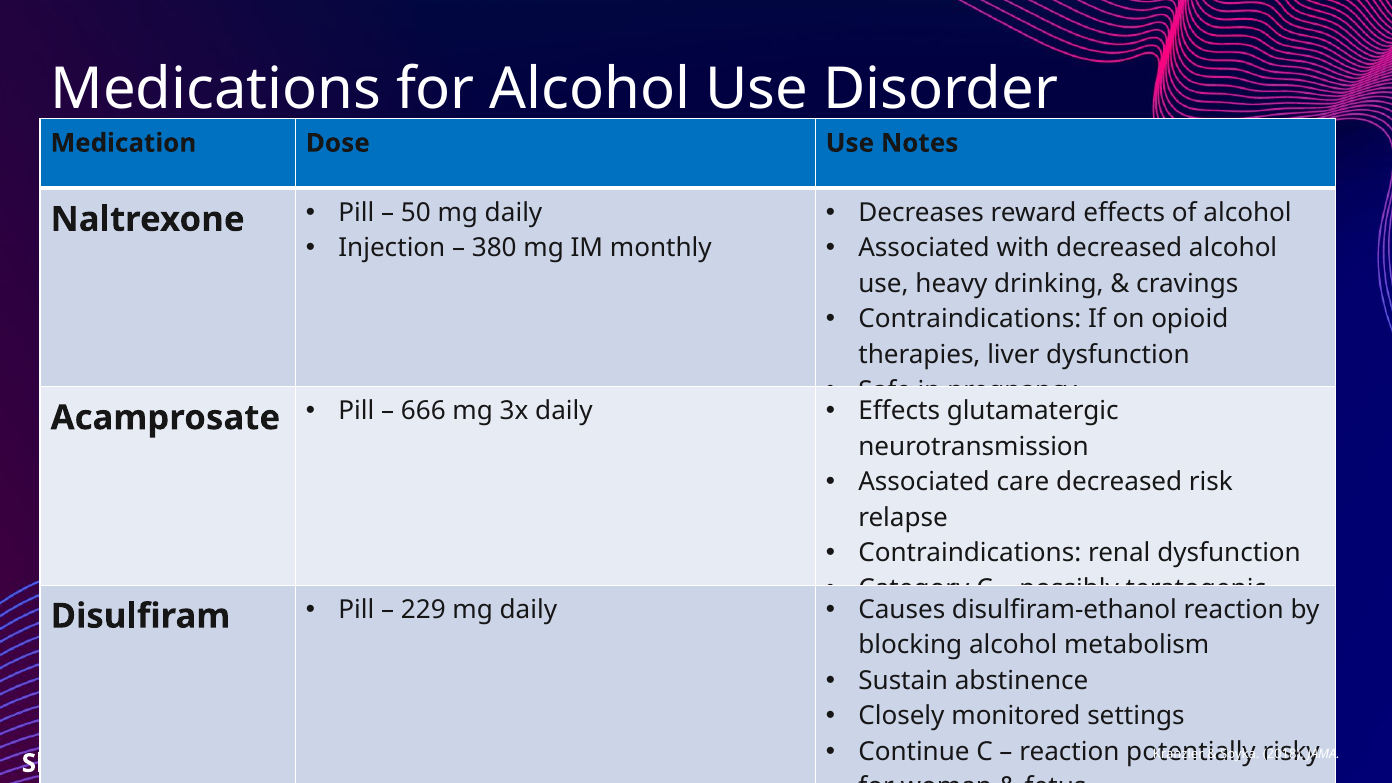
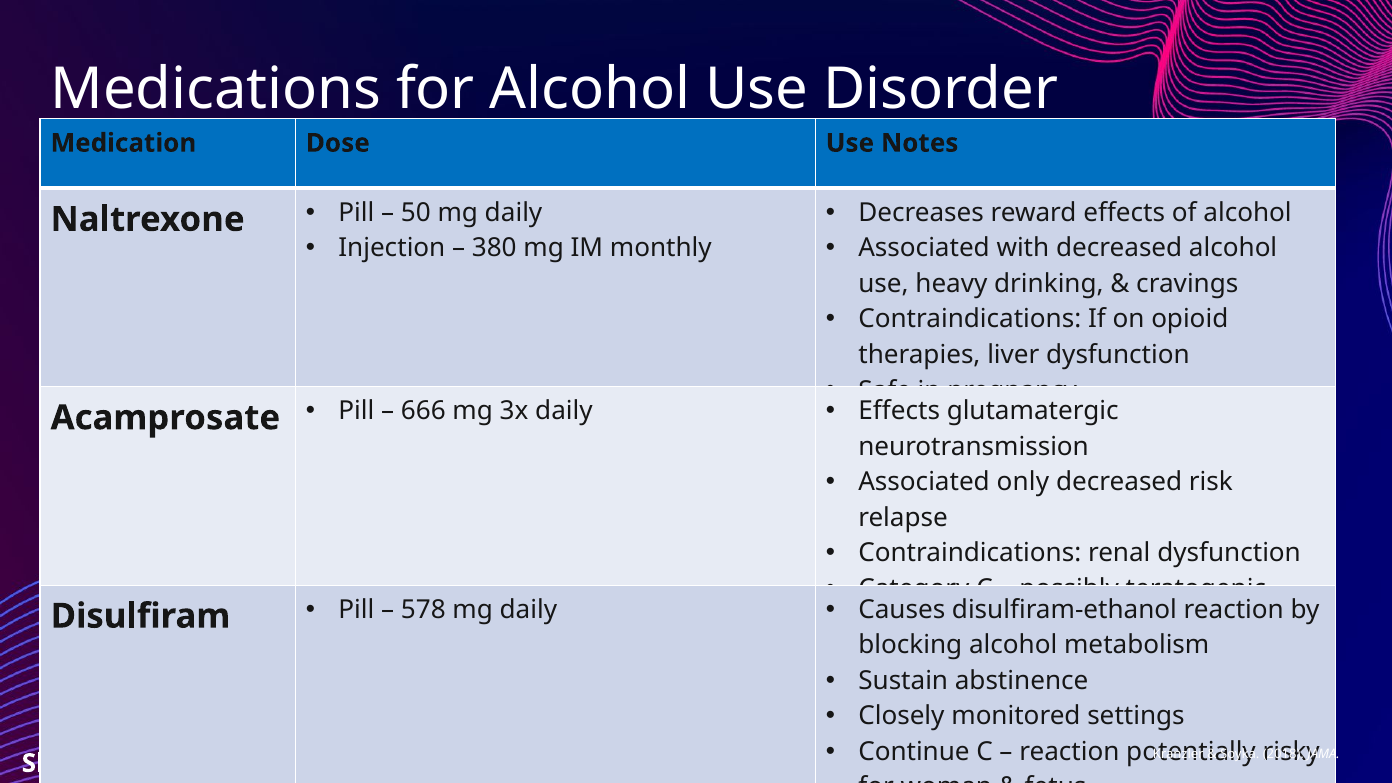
care: care -> only (1023, 482)
229: 229 -> 578 (423, 610)
